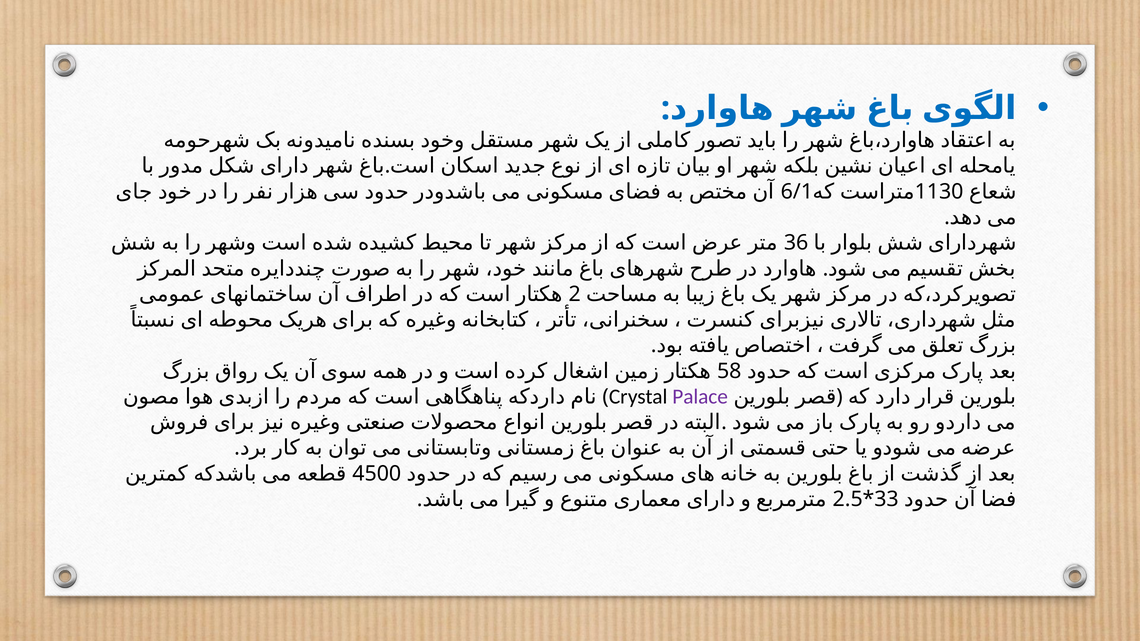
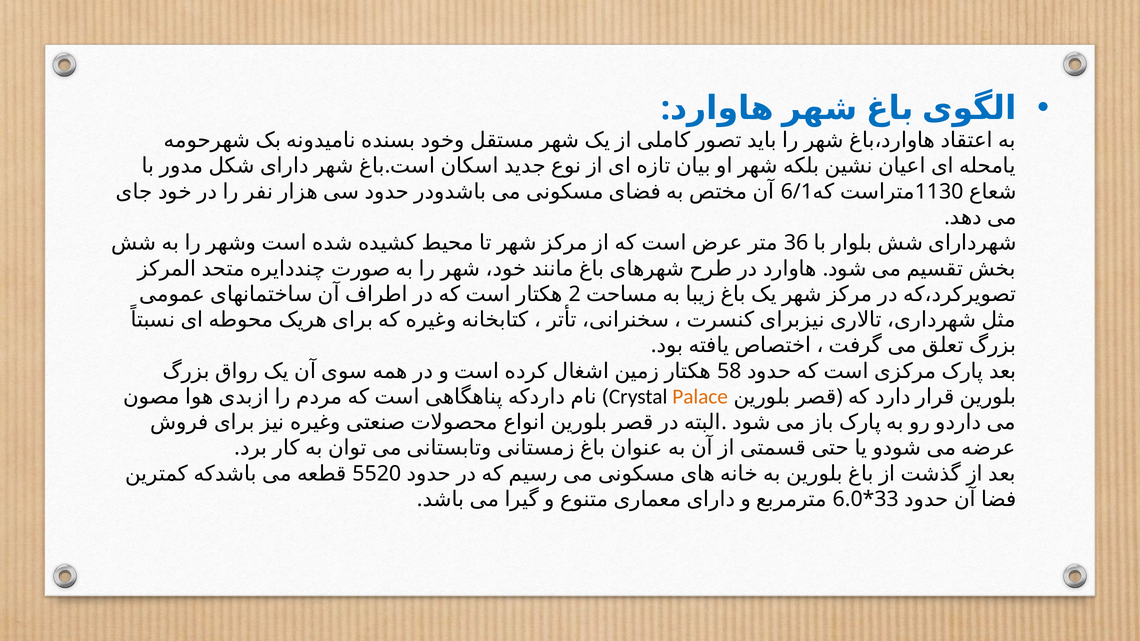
Palace colour: purple -> orange (700, 397)
4500: 4500 -> 5520 (377, 474)
2.5: 2.5 -> 6.0 (848, 499)
